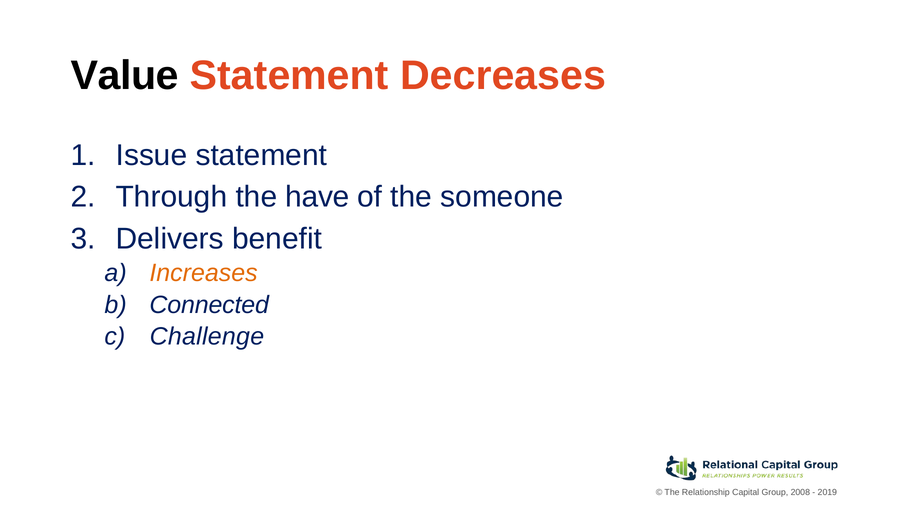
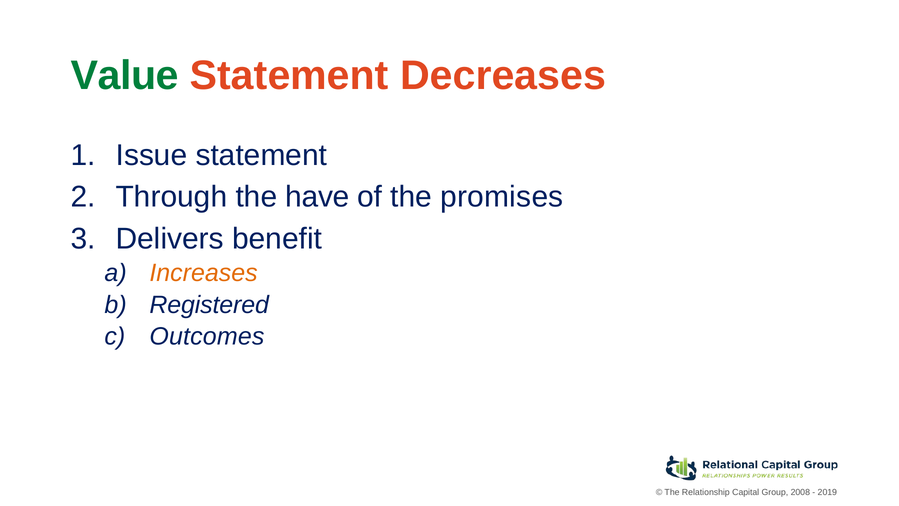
Value colour: black -> green (125, 76)
someone: someone -> promises (502, 197)
Connected: Connected -> Registered (209, 305)
Challenge: Challenge -> Outcomes (207, 336)
